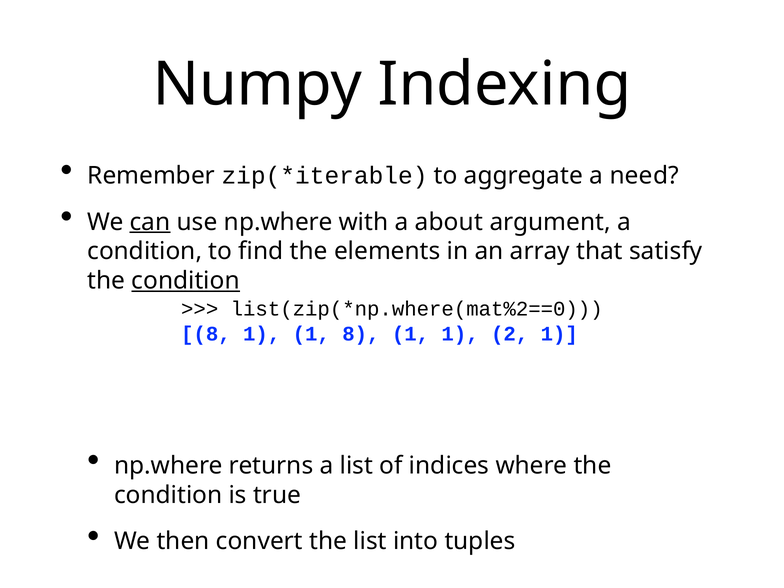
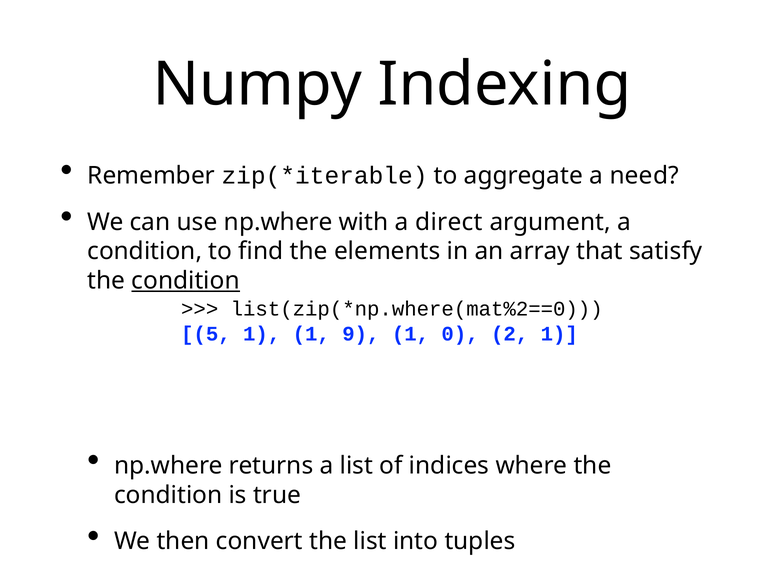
can underline: present -> none (150, 222)
about: about -> direct (449, 222)
8: 8 -> 5 (206, 334)
1 8: 8 -> 9 (361, 334)
1: 1 -> 0 (460, 334)
